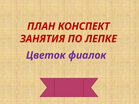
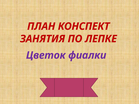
фиалок: фиалок -> фиалки (87, 55)
